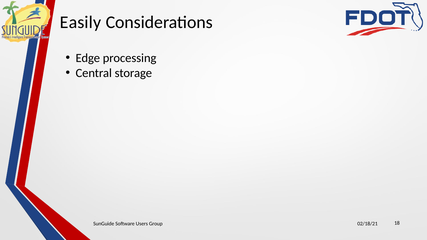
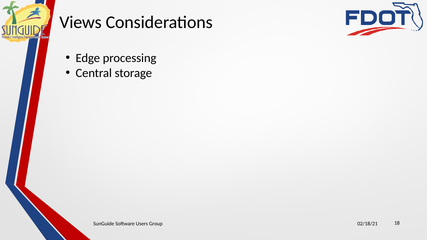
Easily: Easily -> Views (81, 22)
